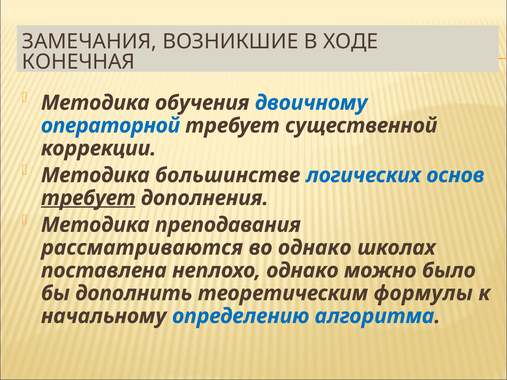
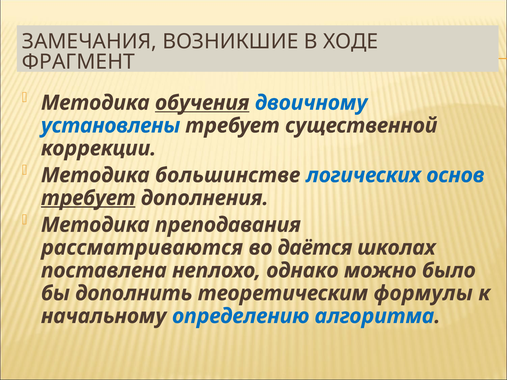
КОНЕЧНАЯ: КОНЕЧНАЯ -> ФРАГМЕНТ (78, 62)
обучения underline: none -> present (202, 103)
операторной: операторной -> установлены (110, 126)
во однако: однако -> даётся (315, 248)
